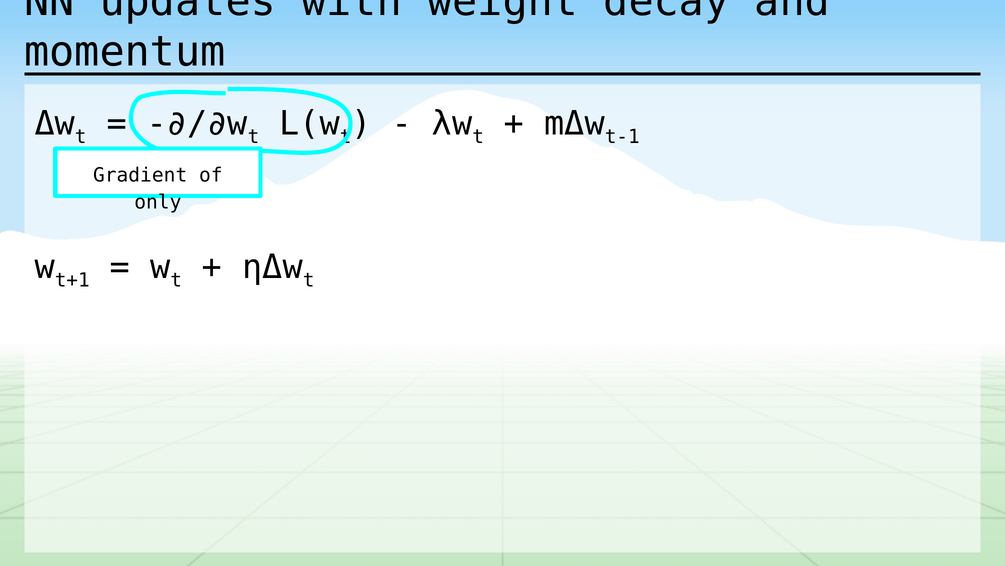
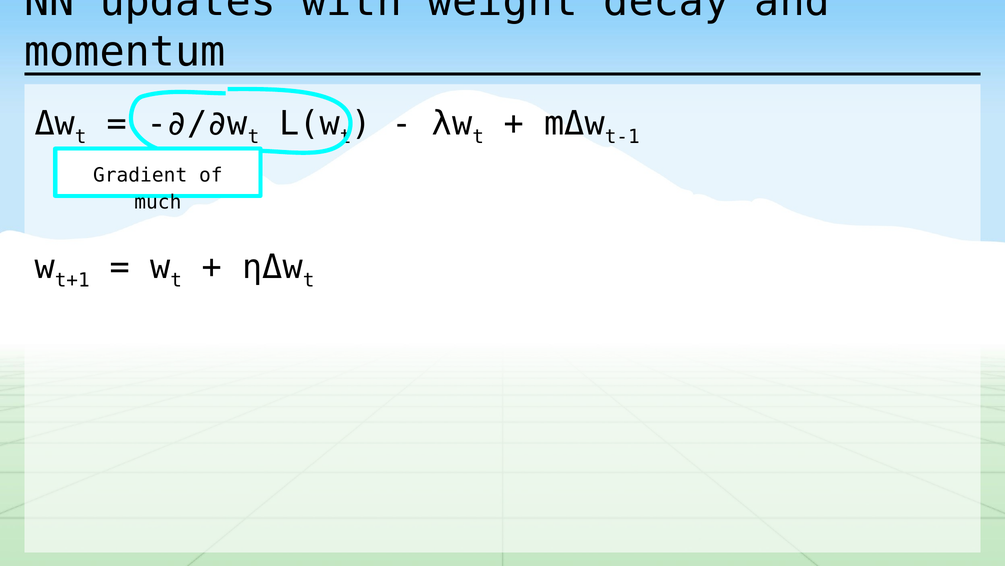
only: only -> much (158, 202)
